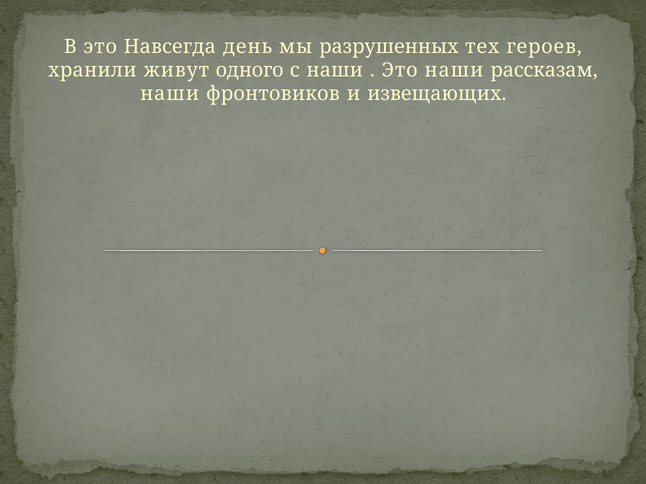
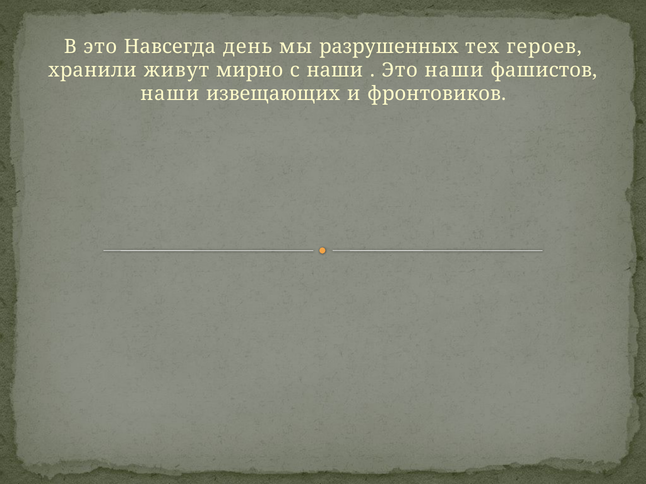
одного: одного -> мирно (250, 70)
рассказам: рассказам -> фашистов (544, 70)
фронтовиков: фронтовиков -> извещающих (273, 94)
извещающих: извещающих -> фронтовиков (437, 94)
